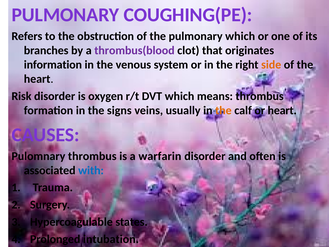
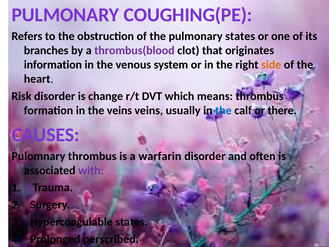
pulmonary which: which -> states (240, 36)
oxygen: oxygen -> change (106, 96)
the signs: signs -> veins (119, 110)
the colour: orange -> blue (223, 110)
or heart: heart -> there (282, 110)
with colour: blue -> purple (91, 170)
intubation: intubation -> perscribed (111, 239)
